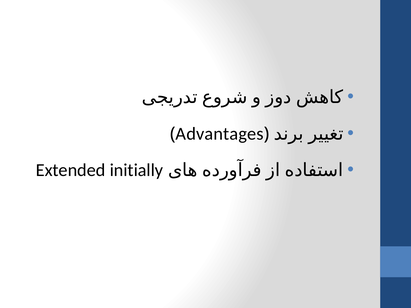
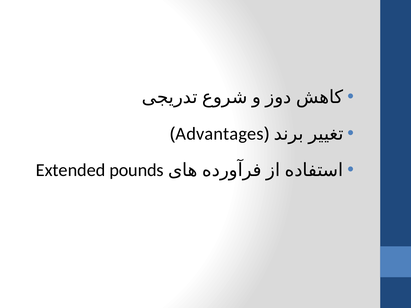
initially: initially -> pounds (137, 170)
